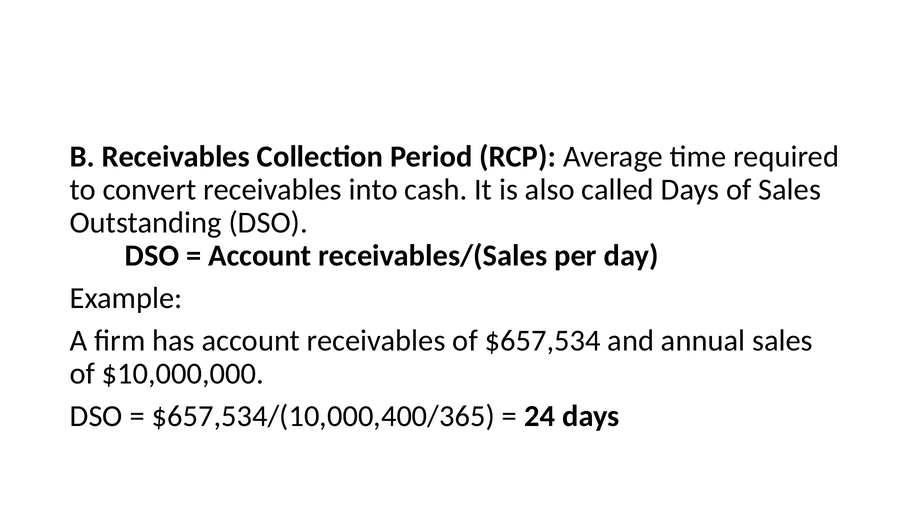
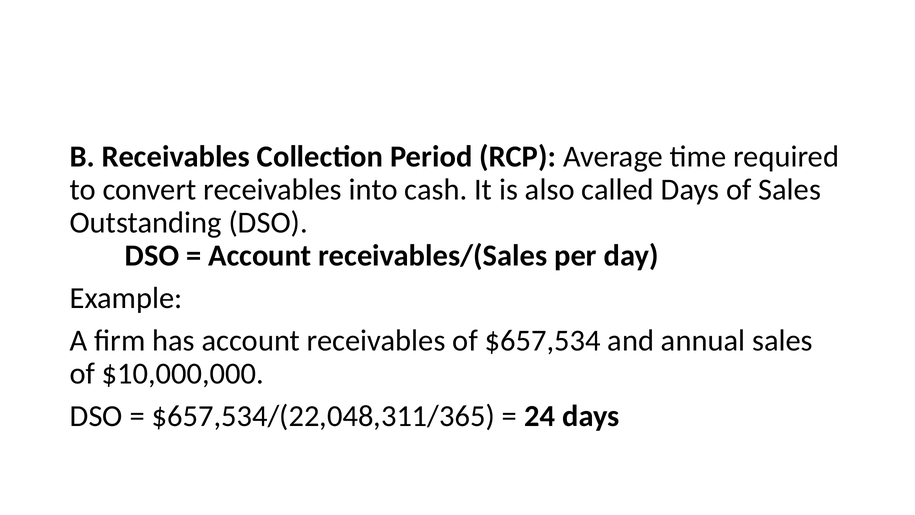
$657,534/(10,000,400/365: $657,534/(10,000,400/365 -> $657,534/(22,048,311/365 (323, 416)
